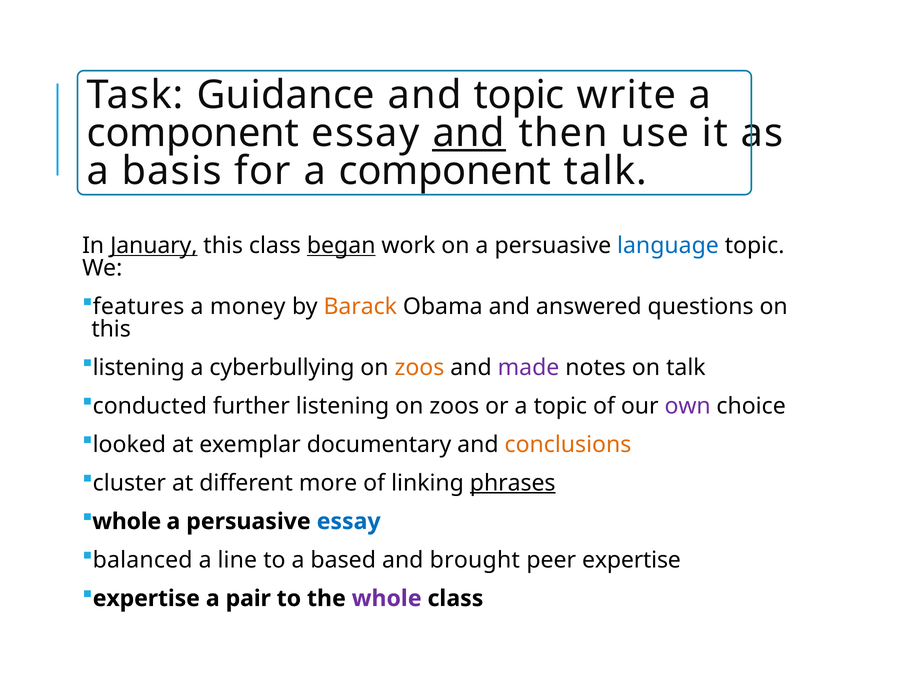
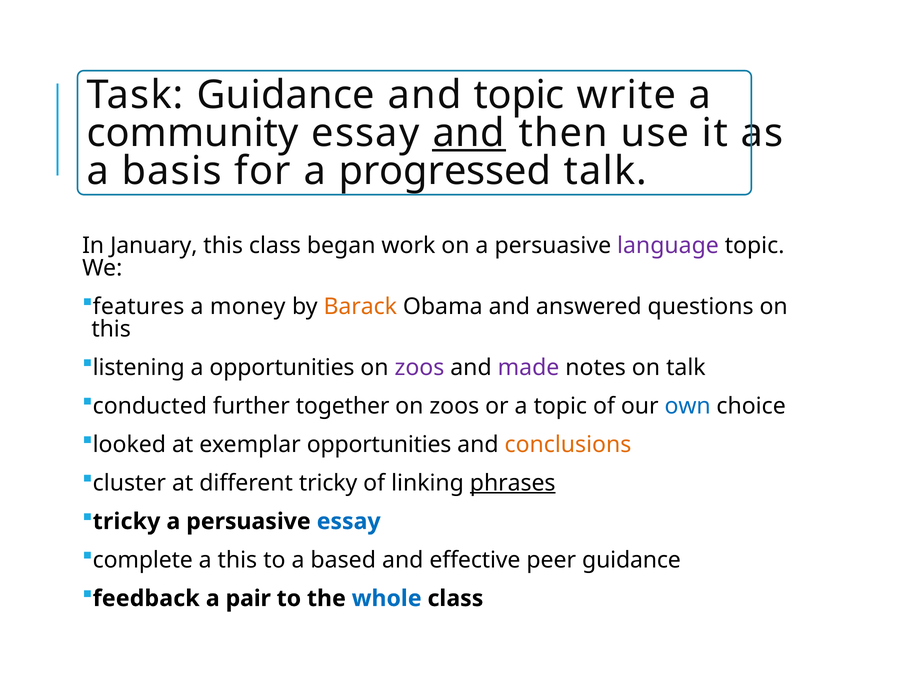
component: component -> community (193, 133)
for a component: component -> progressed (445, 171)
January underline: present -> none (154, 246)
began underline: present -> none (341, 246)
language colour: blue -> purple (668, 246)
a cyberbullying: cyberbullying -> opportunities (282, 368)
zoos colour: orange -> purple (419, 368)
further listening: listening -> together (343, 406)
own colour: purple -> blue (688, 406)
exemplar documentary: documentary -> opportunities (379, 445)
different more: more -> tricky (328, 483)
whole: whole -> tricky (127, 522)
balanced: balanced -> complete (143, 560)
a line: line -> this (237, 560)
brought: brought -> effective (475, 560)
peer expertise: expertise -> guidance (631, 560)
expertise: expertise -> feedback (146, 599)
whole colour: purple -> blue (387, 599)
